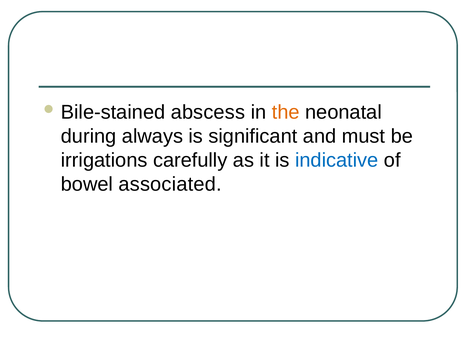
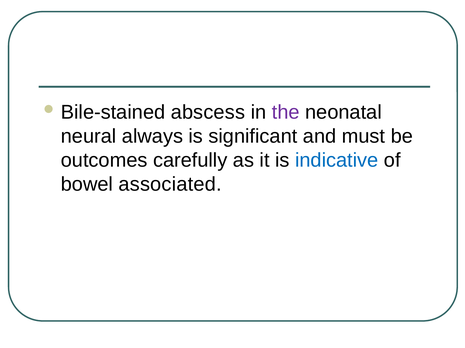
the colour: orange -> purple (286, 113)
during: during -> neural (89, 137)
irrigations: irrigations -> outcomes (104, 161)
